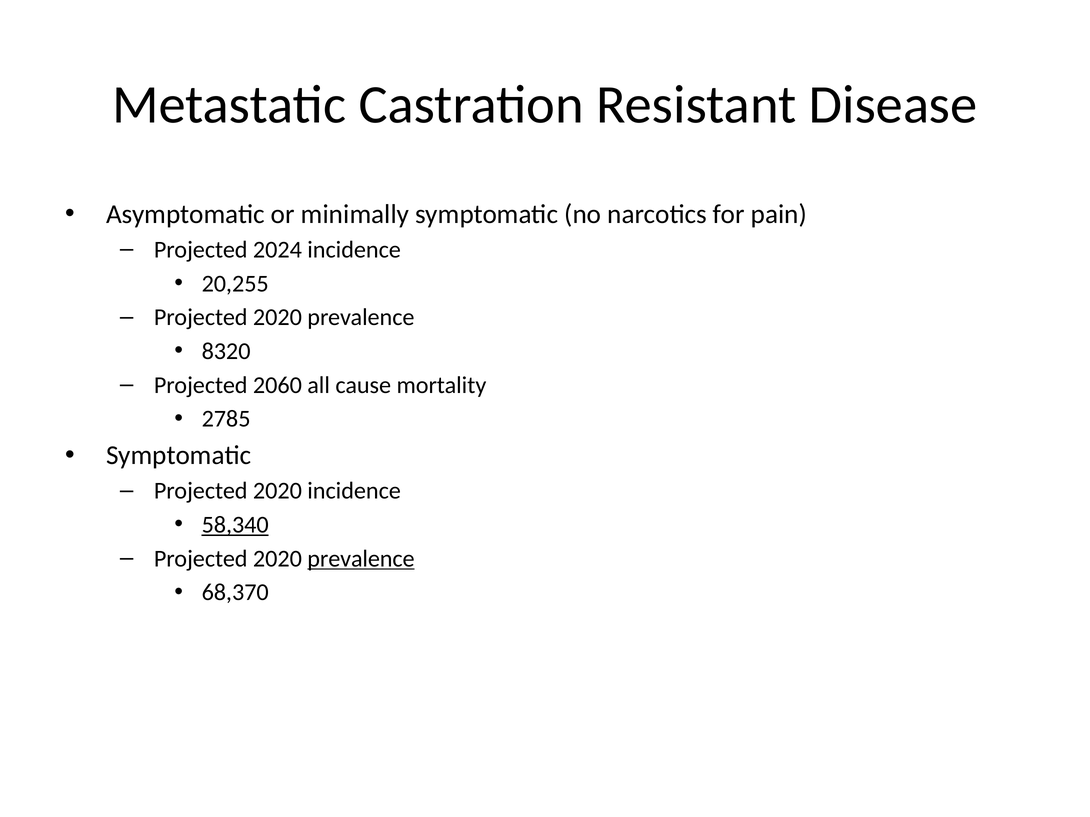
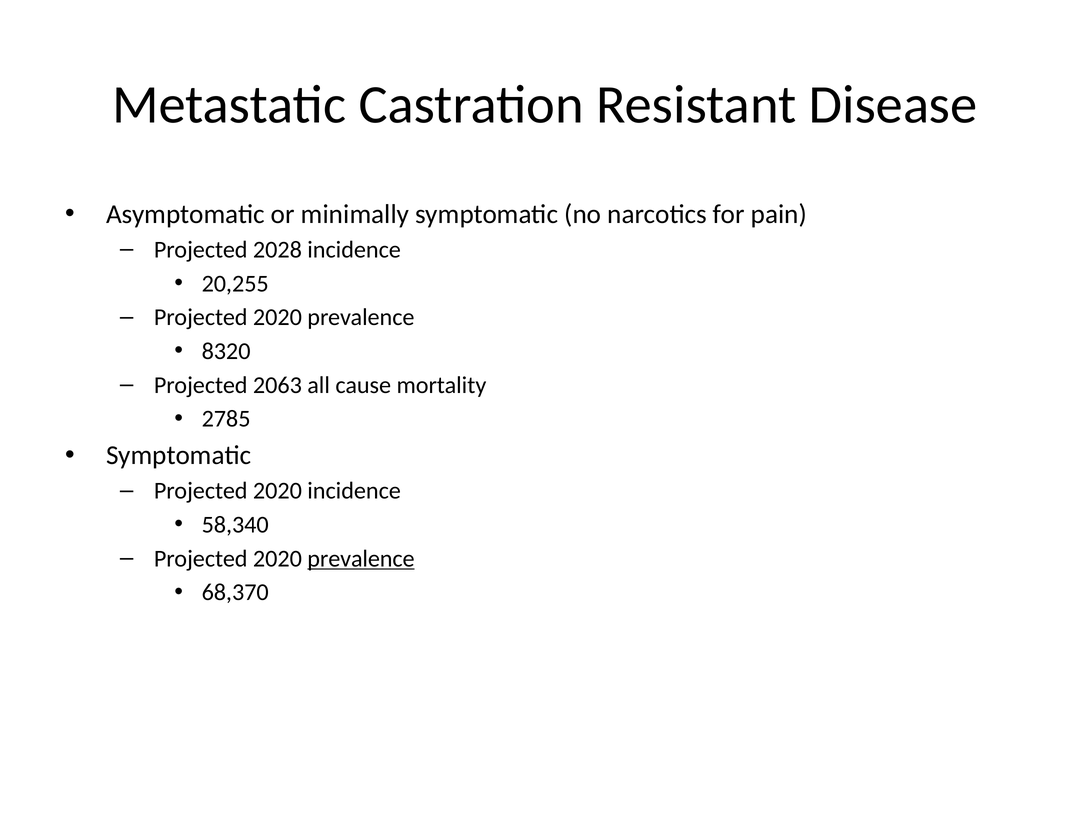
2024: 2024 -> 2028 (277, 250)
2060: 2060 -> 2063 (277, 385)
58,340 underline: present -> none (235, 525)
